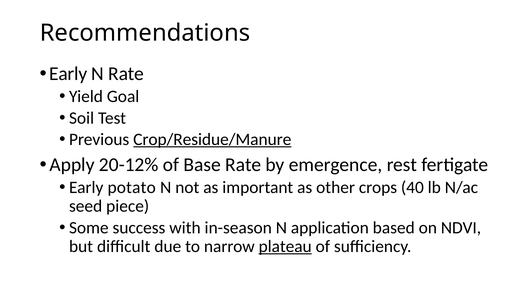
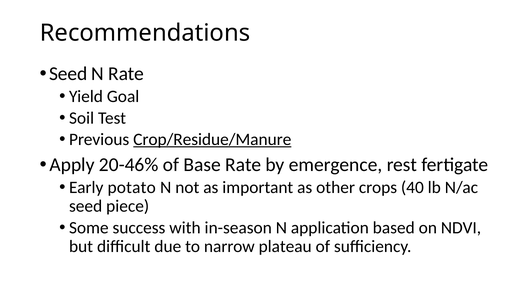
Early: Early -> Seed (68, 74)
20-12%: 20-12% -> 20-46% (129, 165)
plateau underline: present -> none (285, 247)
